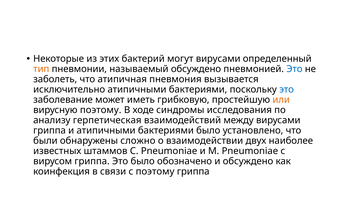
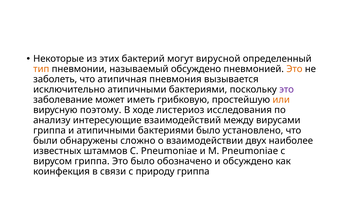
могут вирусами: вирусами -> вирусной (218, 59)
Это colour: blue -> orange (294, 69)
это colour: blue -> purple (287, 89)
синдромы: синдромы -> листериоз (180, 110)
герпетическая: герпетическая -> интересующие (107, 120)
с поэтому: поэтому -> природу (155, 171)
